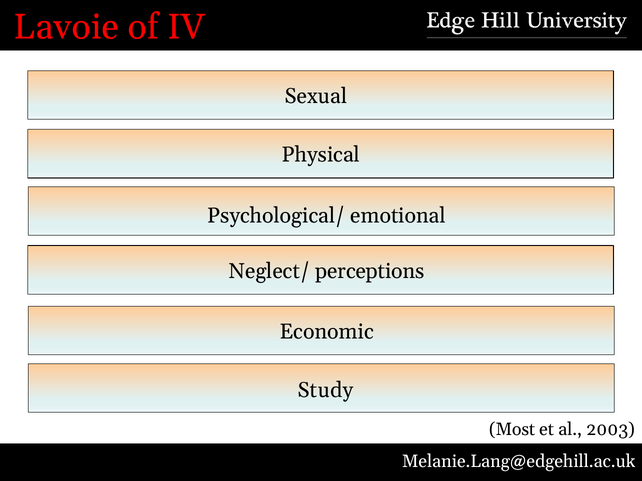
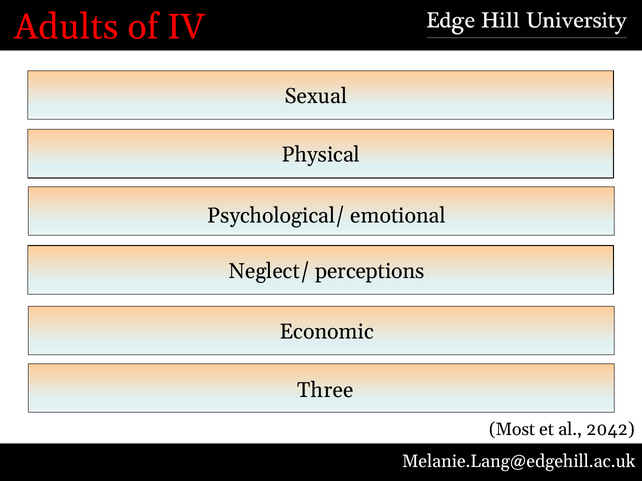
Lavoie: Lavoie -> Adults (66, 27)
Study: Study -> Three (325, 391)
2003: 2003 -> 2042 (610, 430)
